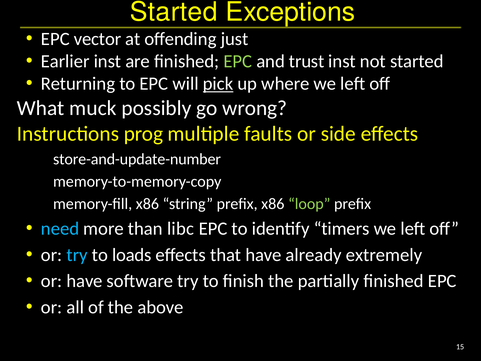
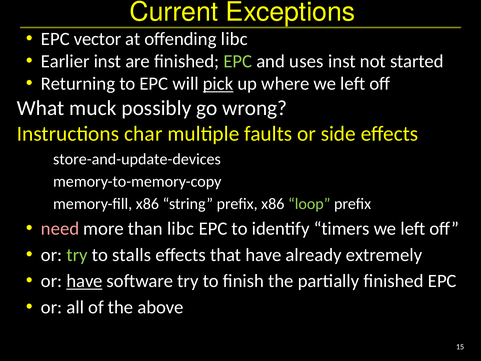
Started: Started -> Current (174, 12)
offending just: just -> libc (234, 39)
trust: trust -> uses (306, 61)
prog: prog -> char (143, 134)
store-and-update-number: store-and-update-number -> store-and-update-devices (137, 159)
need colour: light blue -> pink (60, 229)
try colour: light blue -> light green (77, 255)
loads: loads -> stalls (132, 255)
have underline: none -> present (85, 281)
